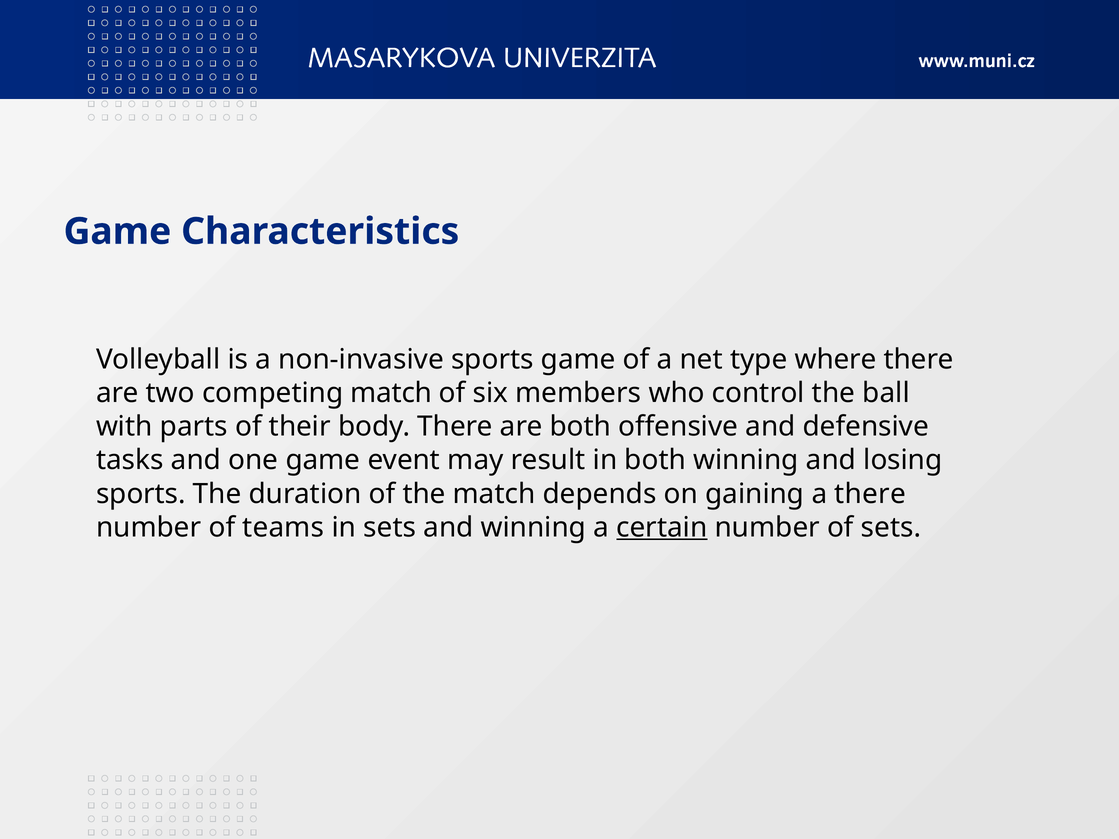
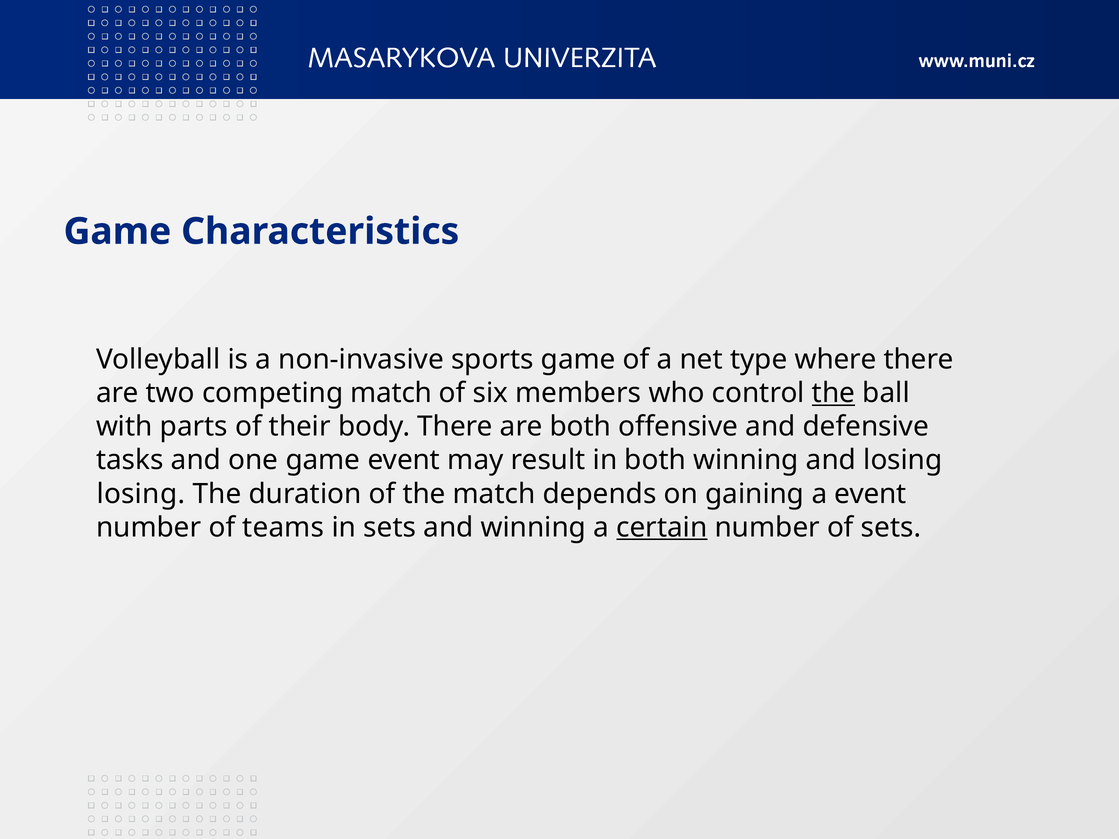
the underline: none -> present (834, 393)
sports: sports -> losing (141, 494)
a there: there -> event (870, 494)
